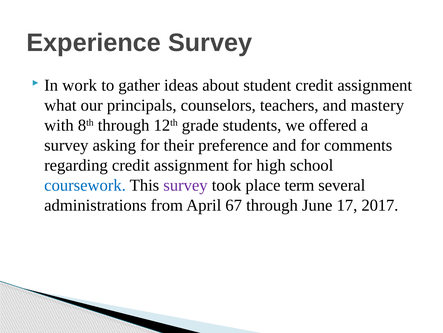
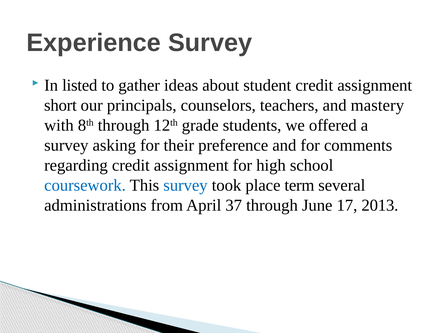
work: work -> listed (80, 85)
what: what -> short (60, 105)
survey colour: purple -> blue (186, 185)
67: 67 -> 37 (234, 205)
2017: 2017 -> 2013 (380, 205)
